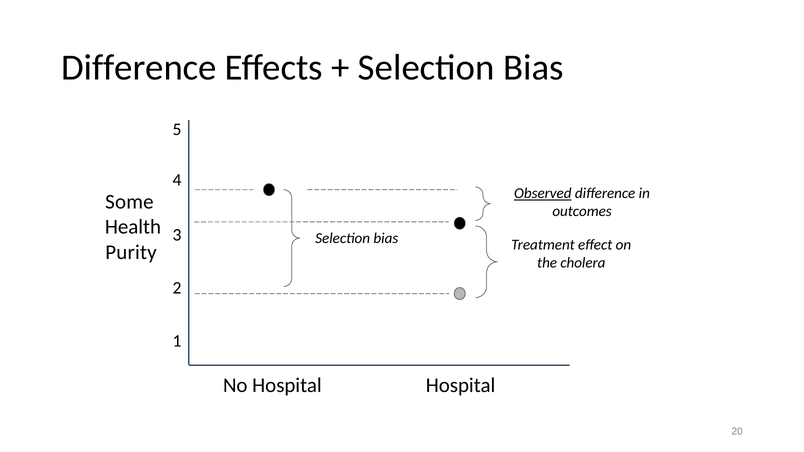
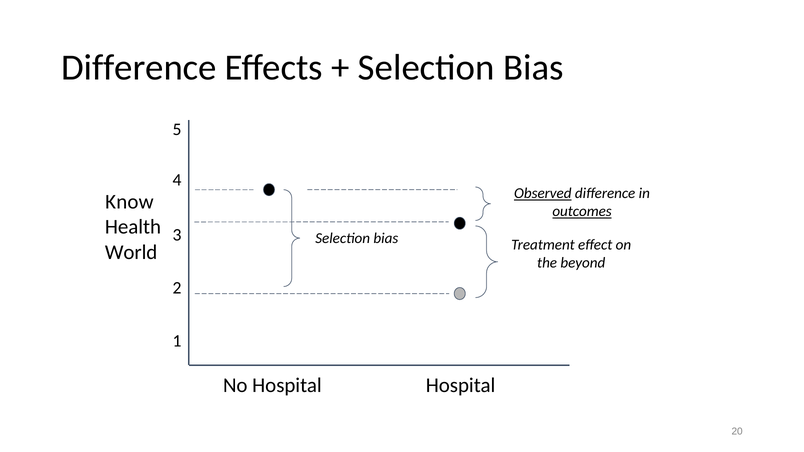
Some: Some -> Know (129, 202)
outcomes underline: none -> present (582, 212)
Purity: Purity -> World (131, 252)
cholera: cholera -> beyond (583, 263)
